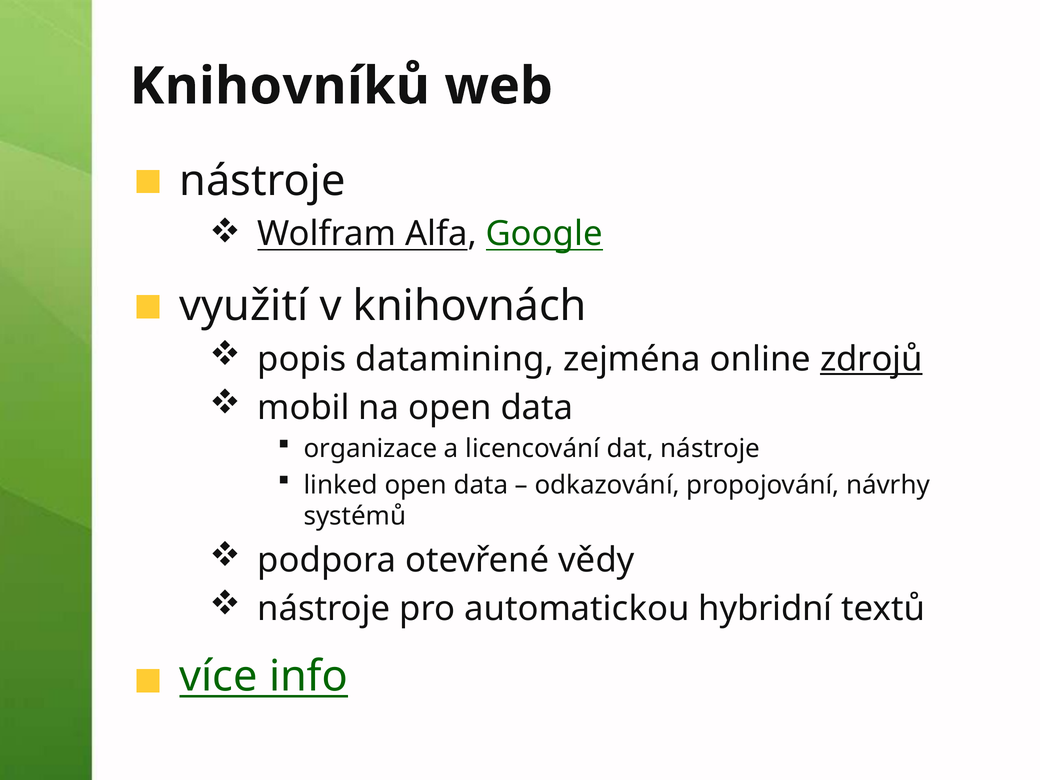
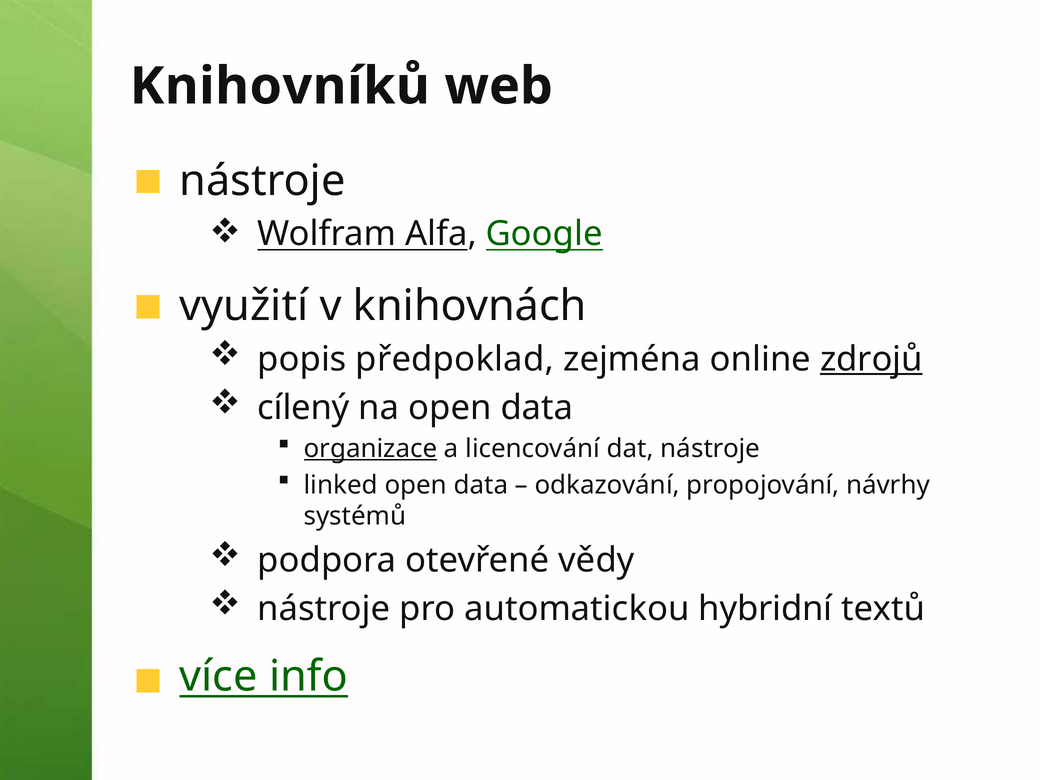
datamining: datamining -> předpoklad (455, 359)
mobil: mobil -> cílený (304, 408)
organizace underline: none -> present (370, 449)
